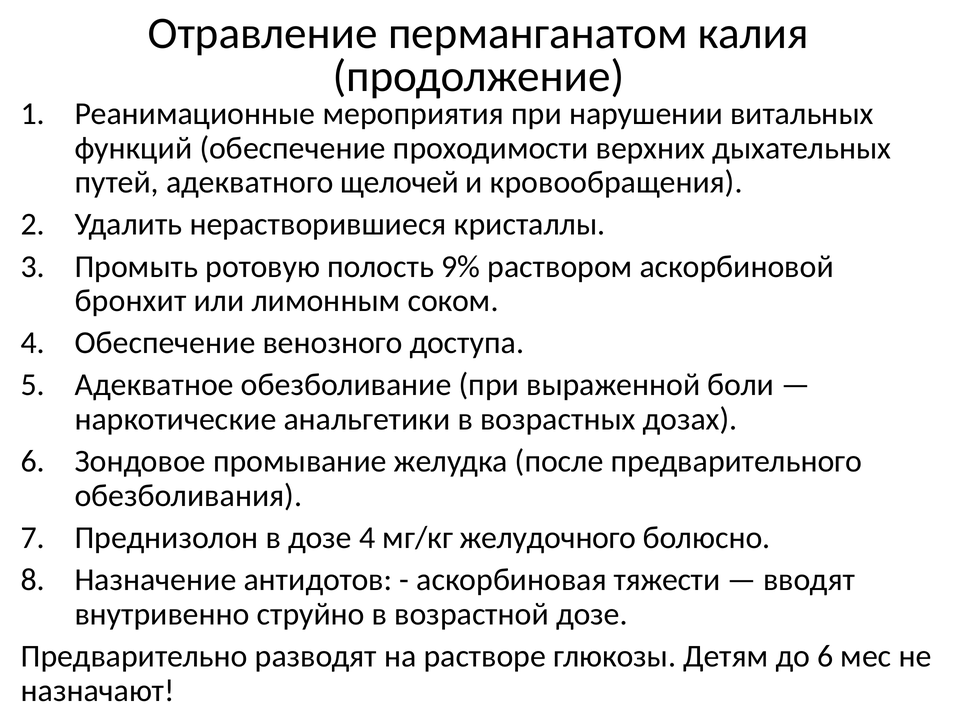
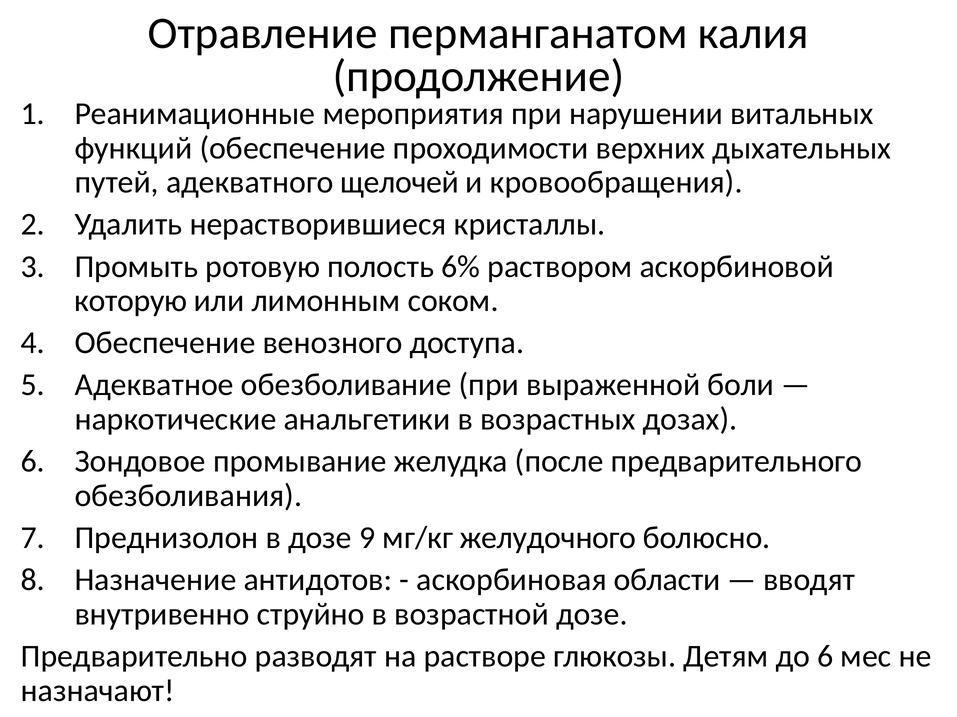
9%: 9% -> 6% (461, 267)
бронхит: бронхит -> которую (131, 301)
дозе 4: 4 -> 9 (367, 538)
тяжести: тяжести -> области (667, 581)
